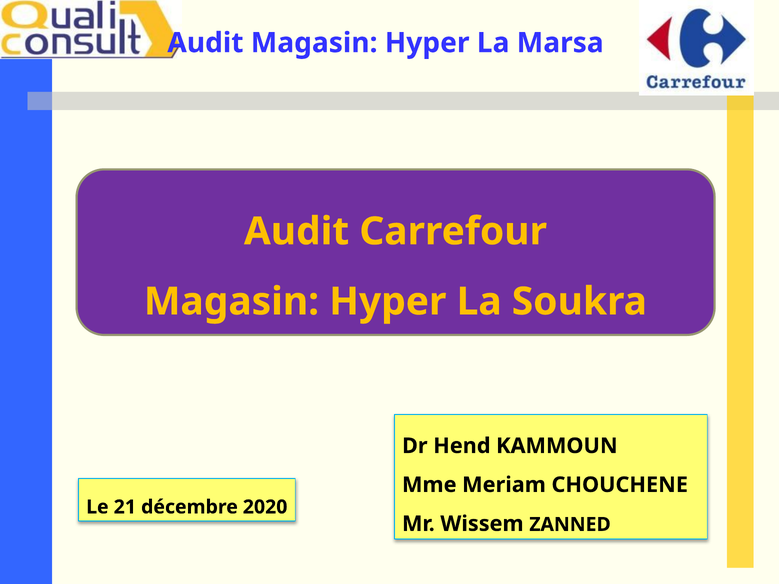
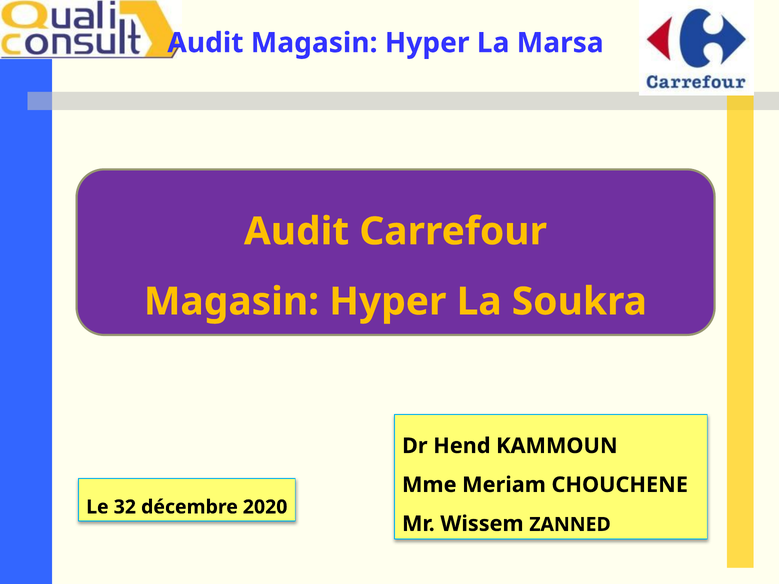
21: 21 -> 32 (125, 507)
